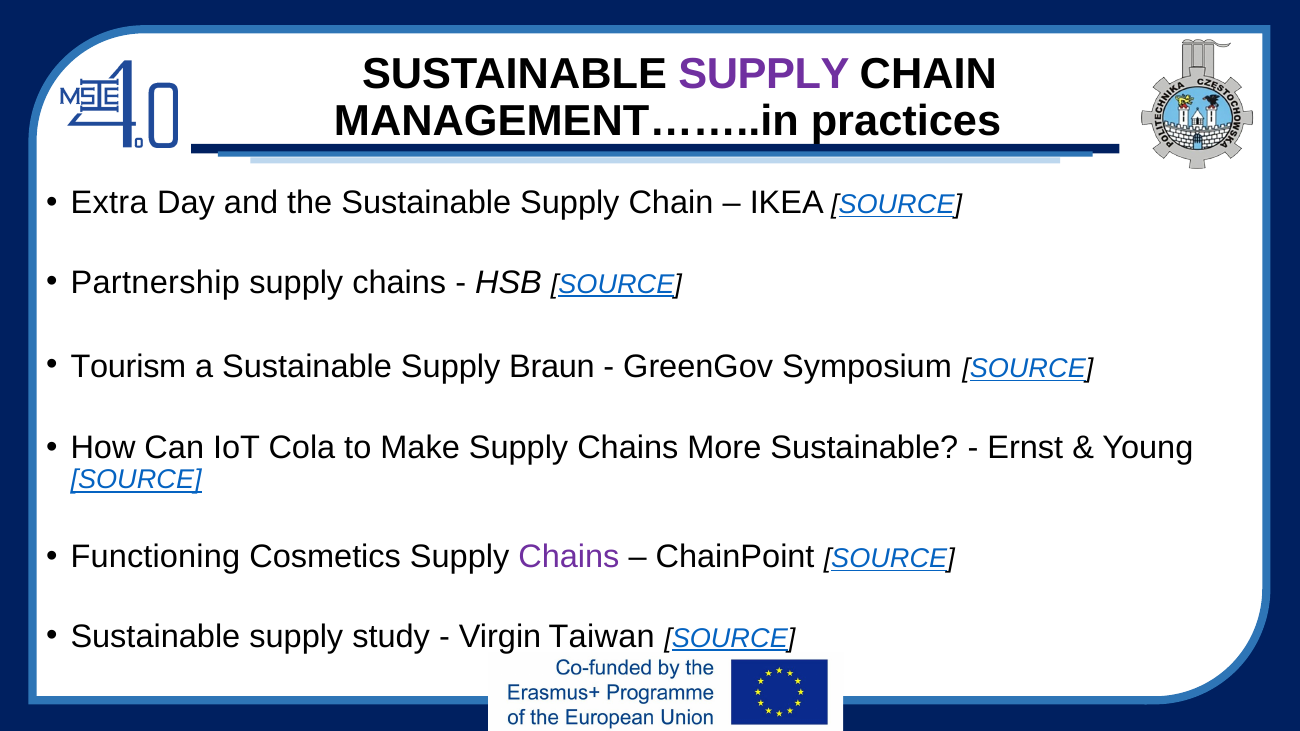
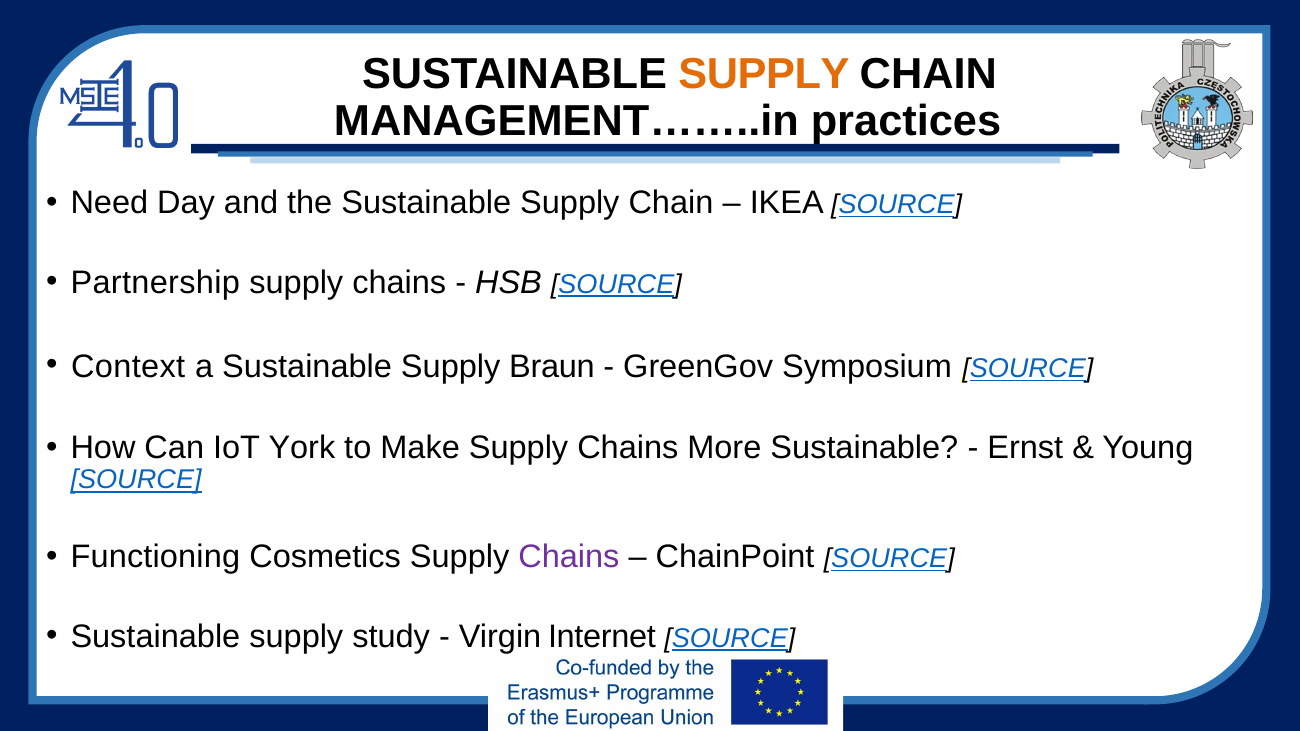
SUPPLY colour: purple -> orange (764, 74)
Extra: Extra -> Need (109, 203)
Tourism: Tourism -> Context (128, 367)
Cola: Cola -> York (302, 448)
Taiwan: Taiwan -> Internet (602, 637)
